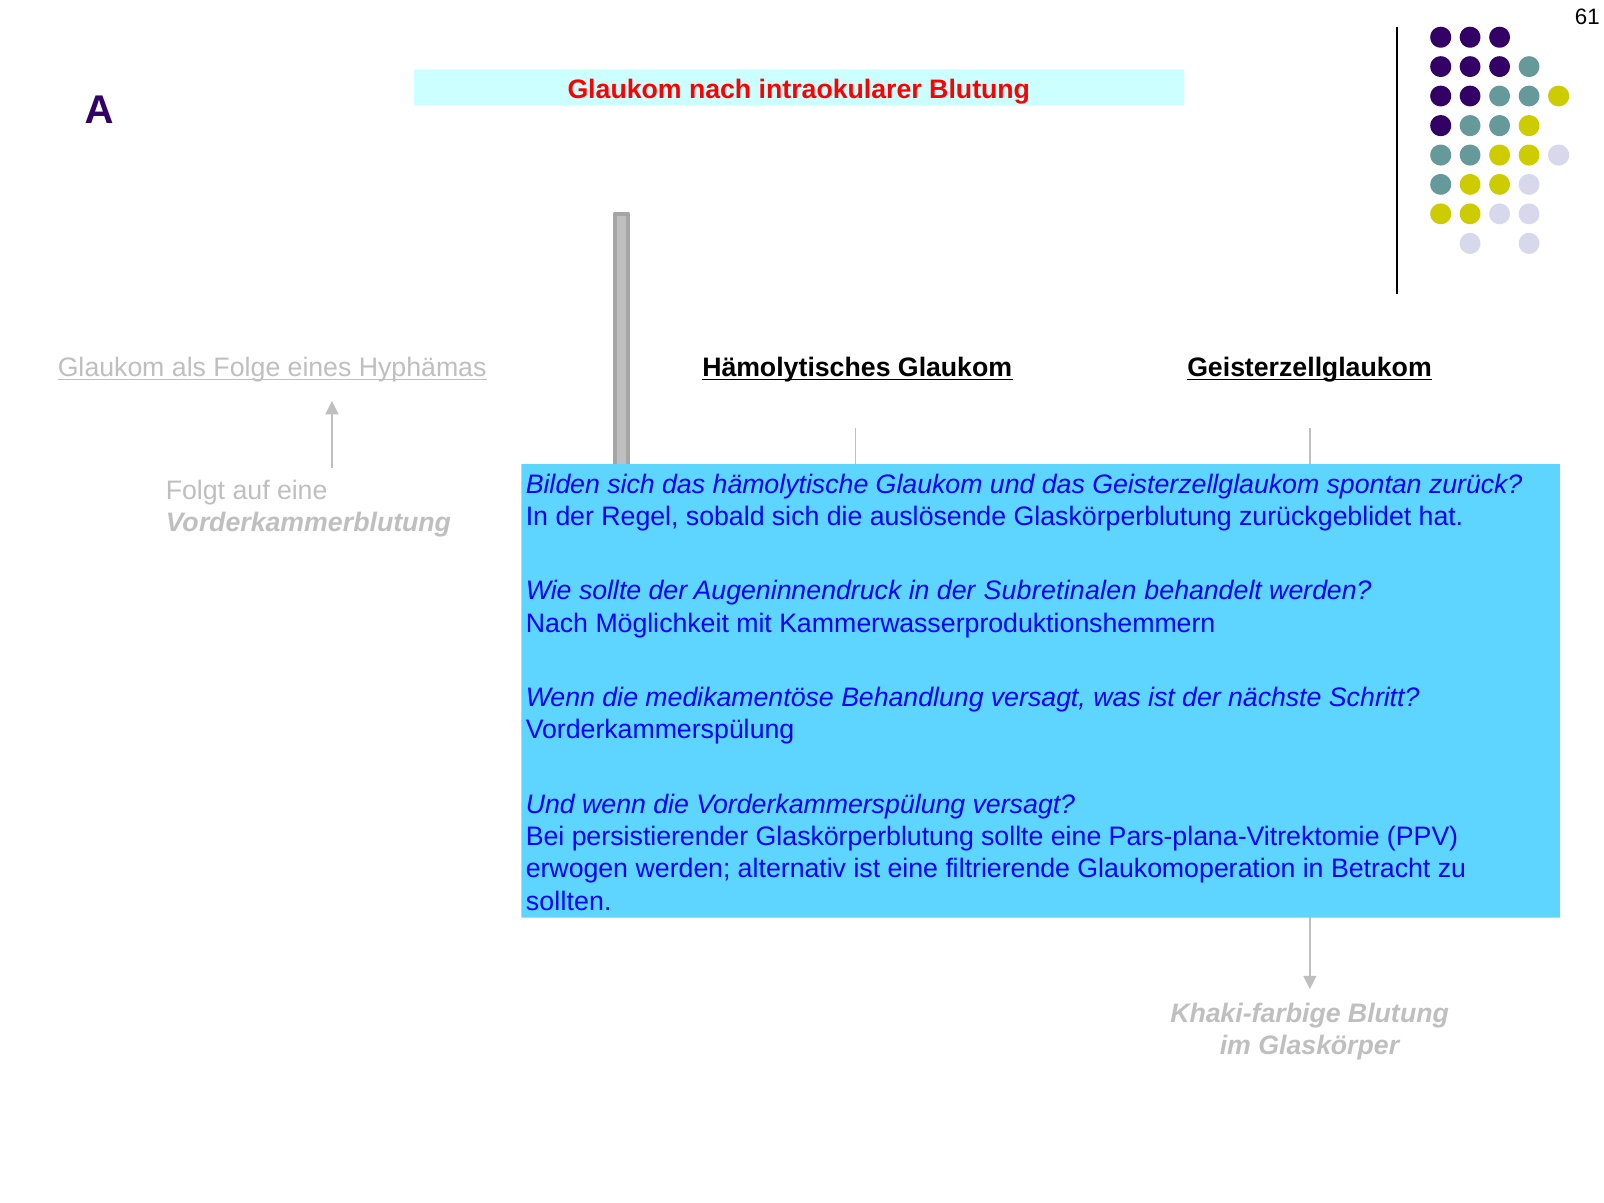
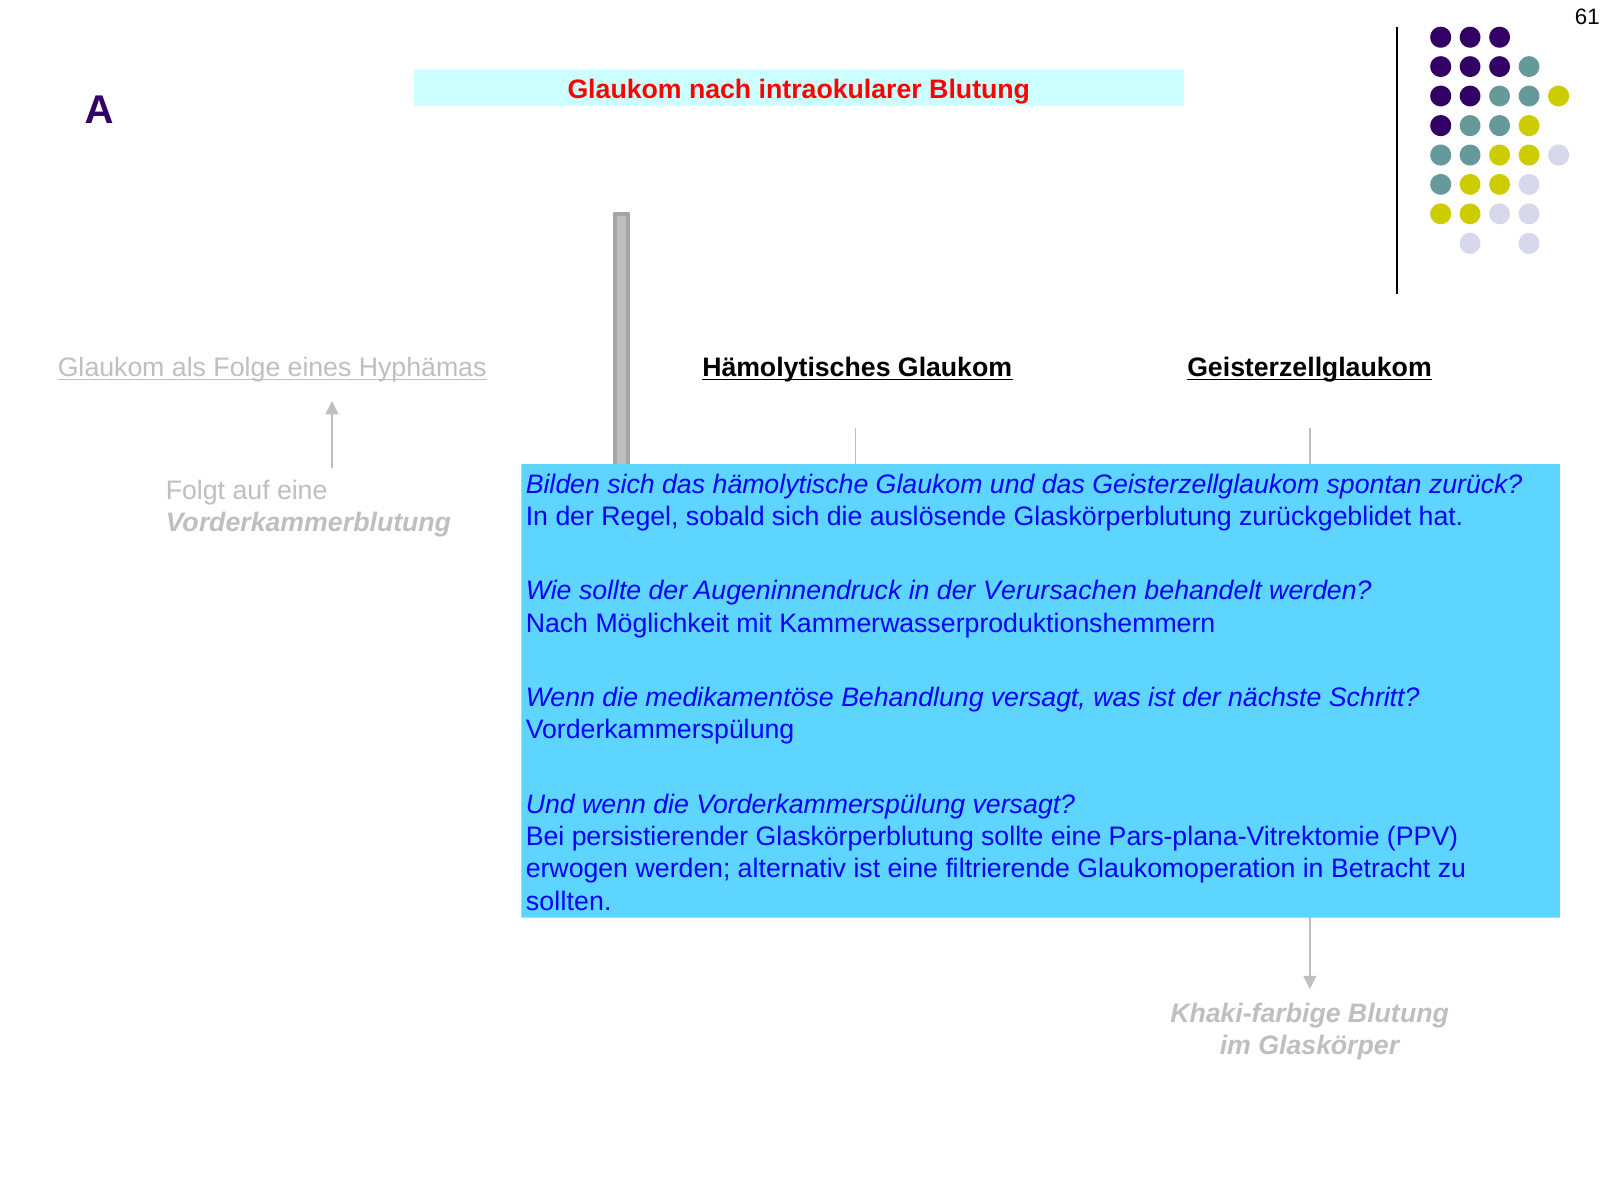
Subretinalen: Subretinalen -> Verursachen (1060, 591)
